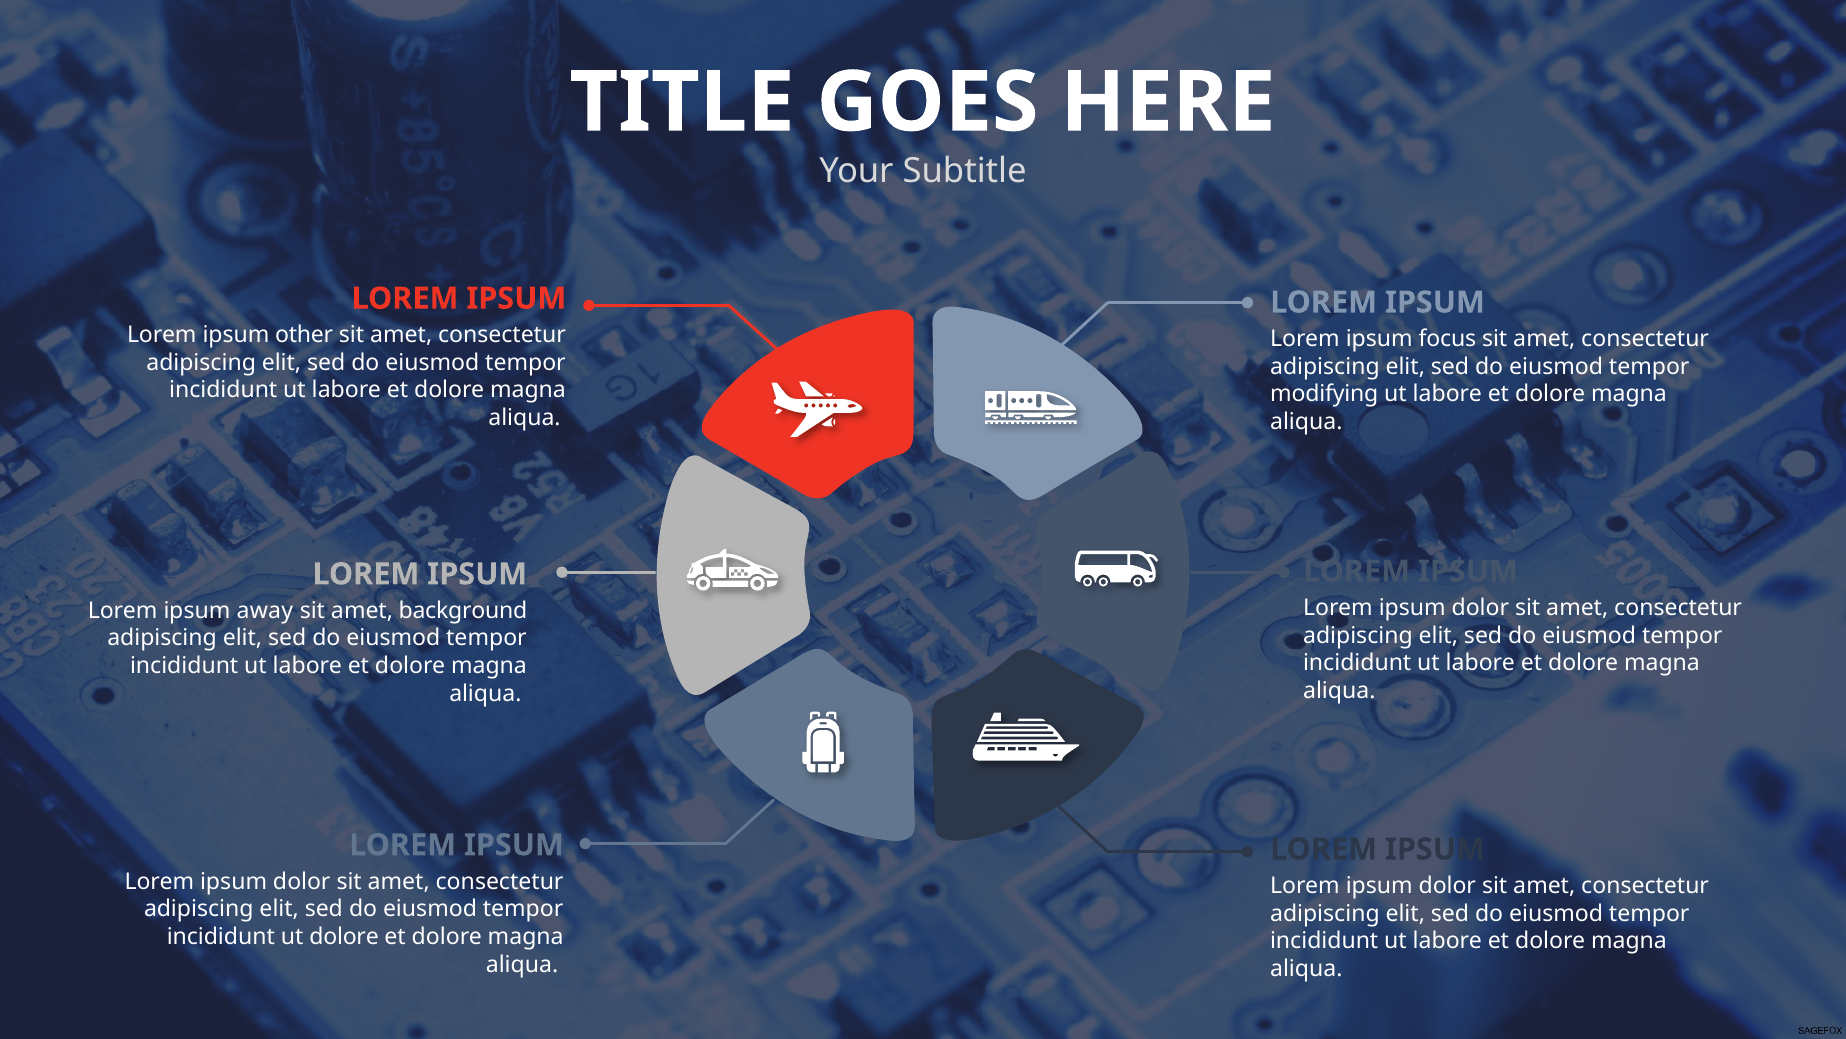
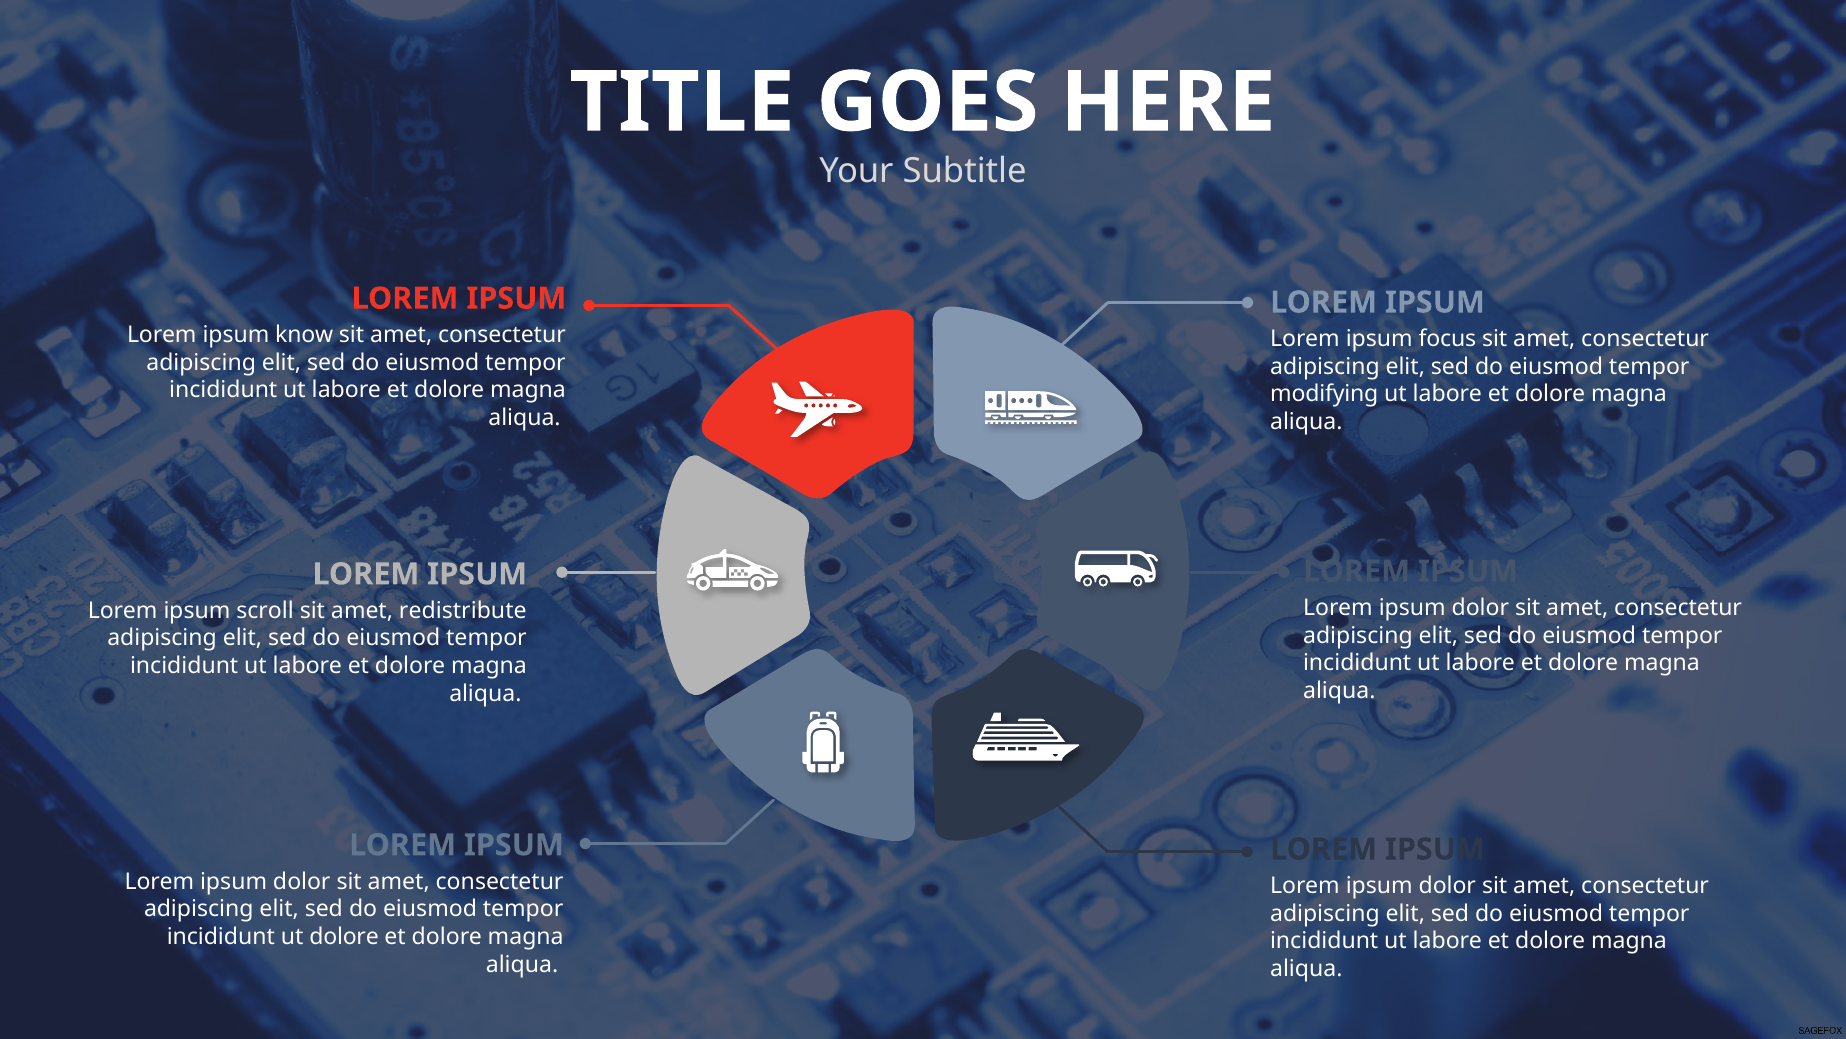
other: other -> know (304, 335)
away: away -> scroll (265, 610)
background: background -> redistribute (463, 610)
